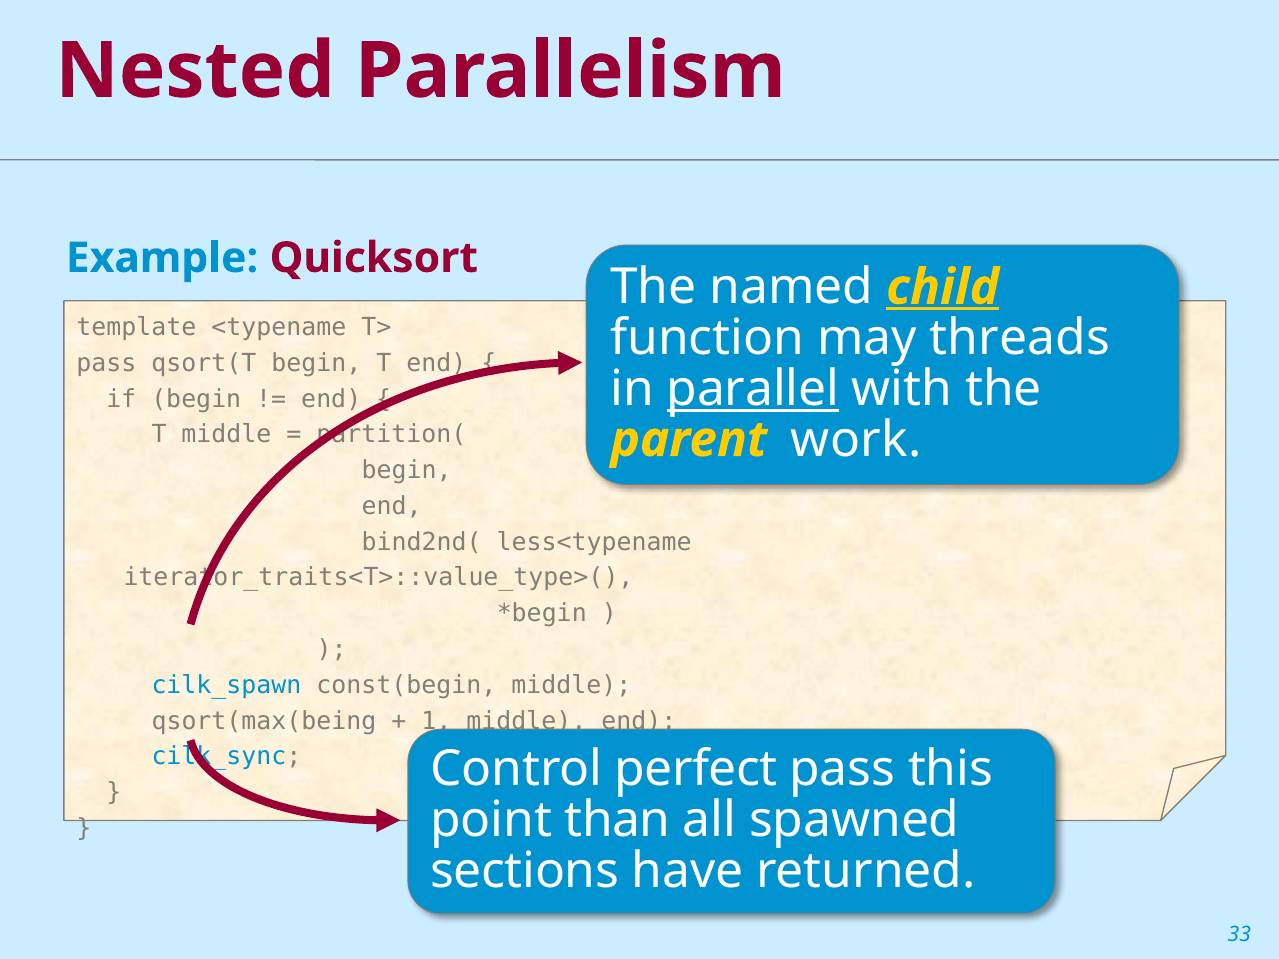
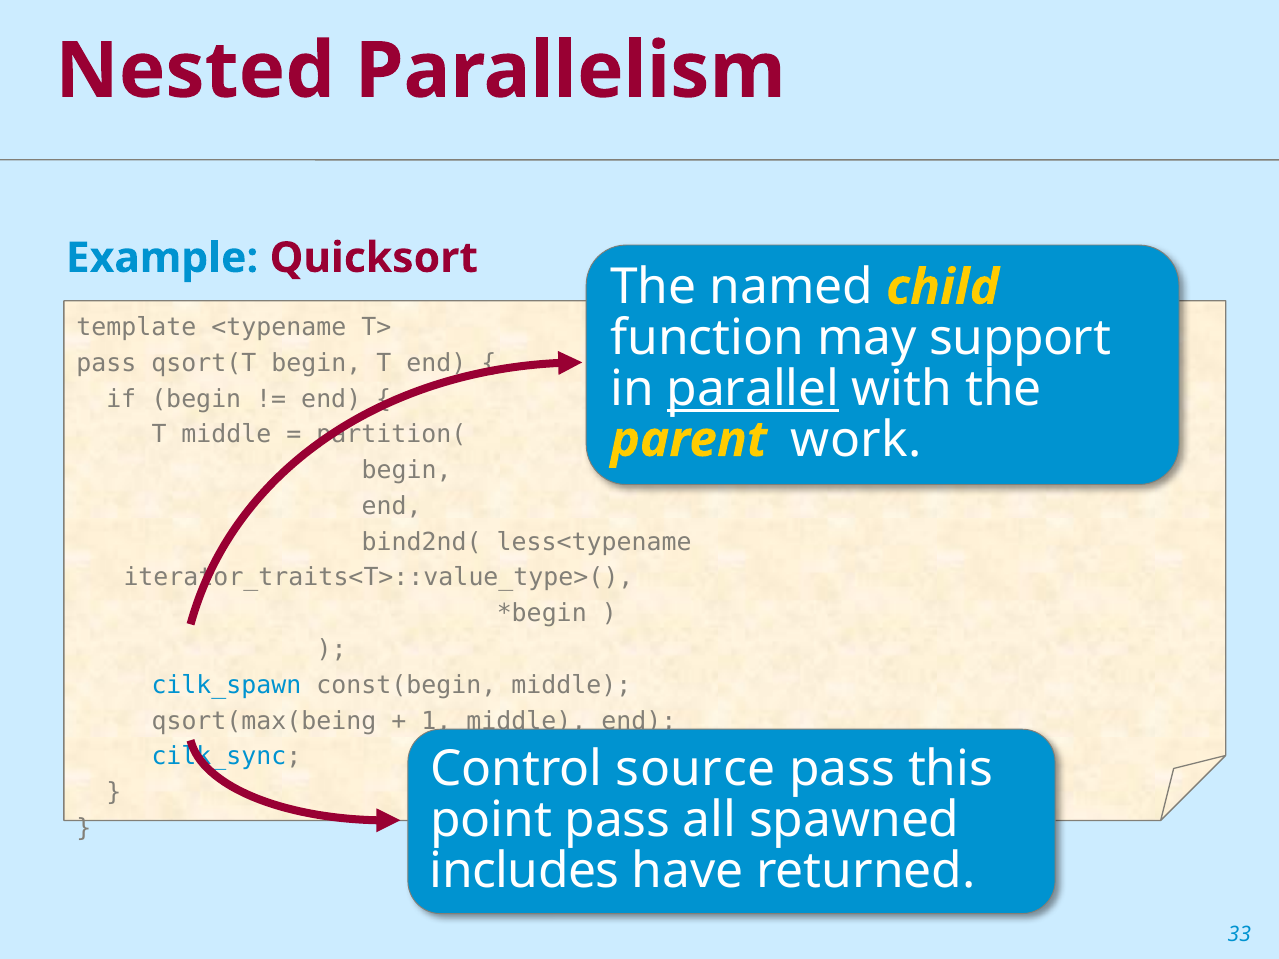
child underline: present -> none (943, 287)
threads: threads -> support (1020, 338)
perfect: perfect -> source (696, 770)
point than: than -> pass (618, 820)
sections: sections -> includes (525, 871)
